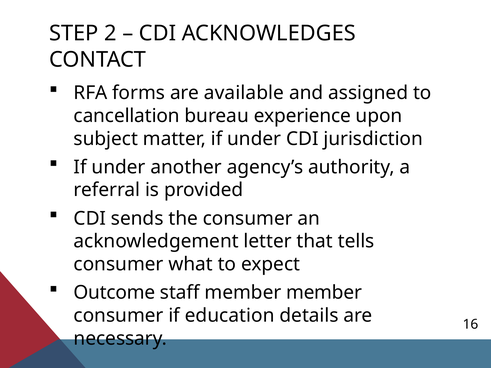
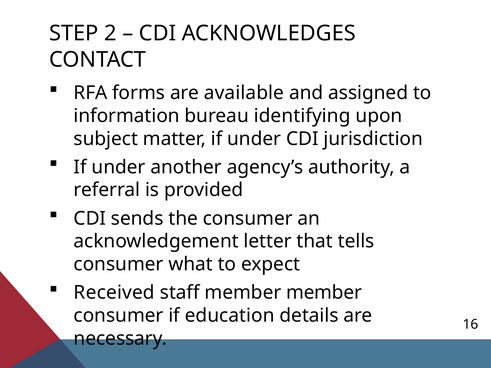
cancellation: cancellation -> information (127, 116)
experience: experience -> identifying (302, 116)
Outcome: Outcome -> Received (114, 293)
